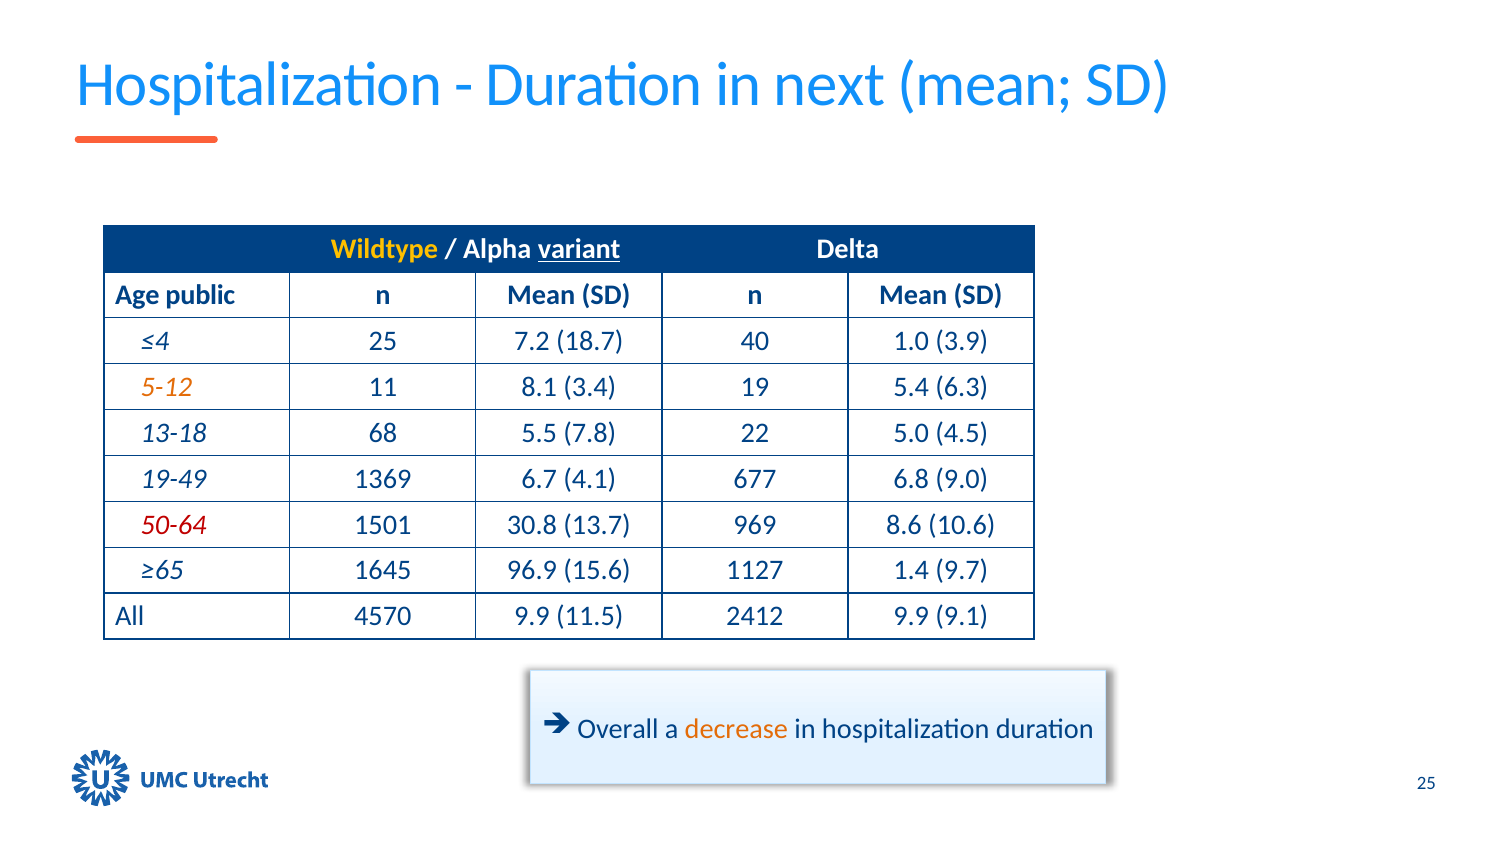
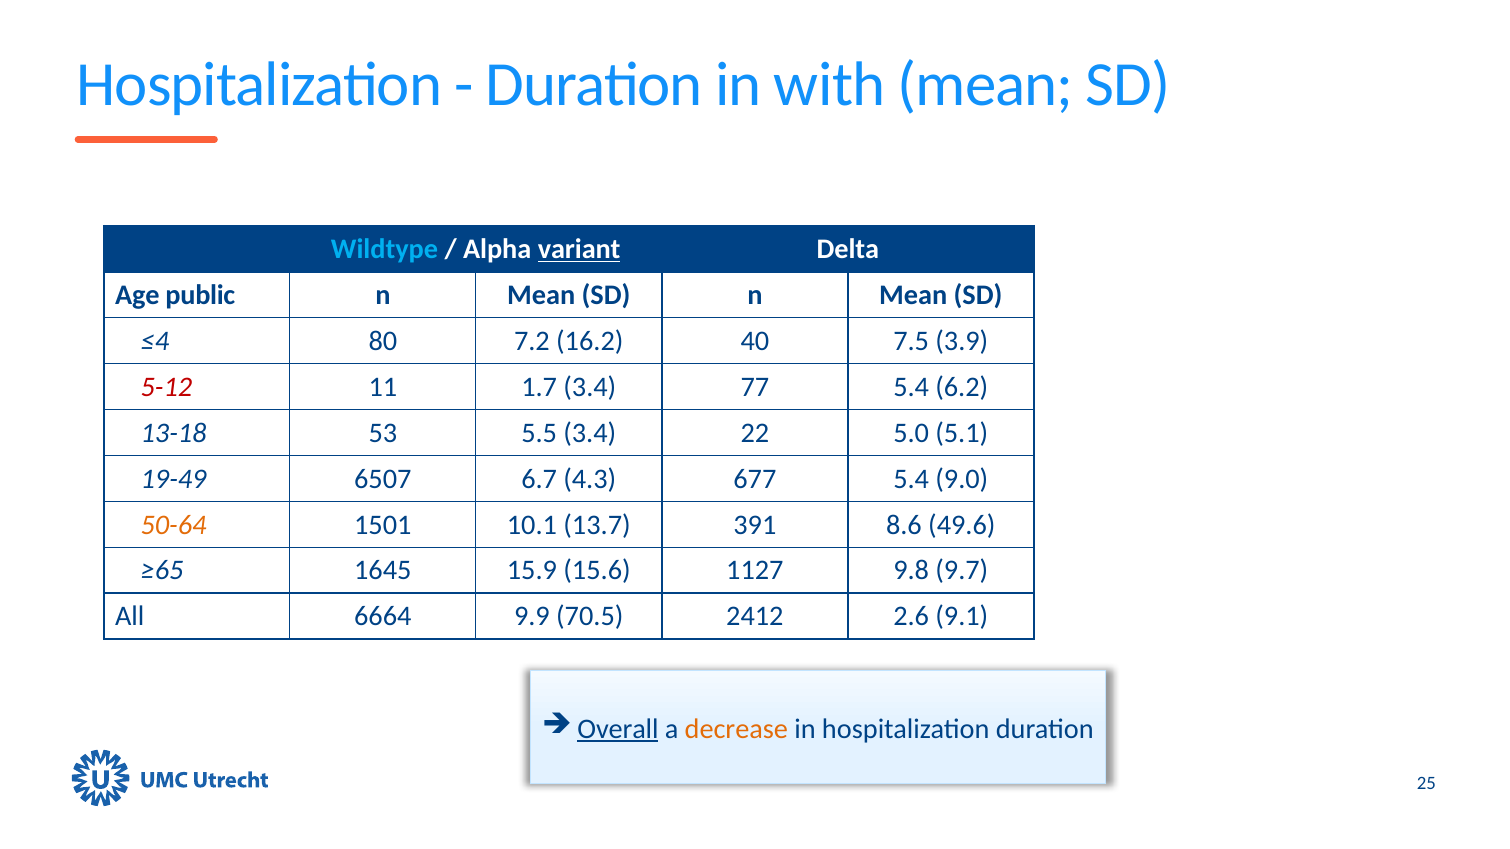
next: next -> with (830, 85)
Wildtype colour: yellow -> light blue (384, 249)
≤4 25: 25 -> 80 (383, 341)
18.7: 18.7 -> 16.2 (590, 341)
1.0: 1.0 -> 7.5 (911, 341)
5-12 colour: orange -> red (166, 387)
8.1: 8.1 -> 1.7 (539, 387)
19: 19 -> 77 (755, 387)
6.3: 6.3 -> 6.2 (962, 387)
68: 68 -> 53 (383, 433)
5.5 7.8: 7.8 -> 3.4 (590, 433)
4.5: 4.5 -> 5.1 (962, 433)
1369: 1369 -> 6507 (383, 479)
4.1: 4.1 -> 4.3 (590, 479)
677 6.8: 6.8 -> 5.4 (911, 479)
50-64 colour: red -> orange (174, 525)
30.8: 30.8 -> 10.1 (532, 525)
969: 969 -> 391 (755, 525)
10.6: 10.6 -> 49.6 (962, 525)
96.9: 96.9 -> 15.9 (532, 571)
1.4: 1.4 -> 9.8 (911, 571)
4570: 4570 -> 6664 (383, 617)
11.5: 11.5 -> 70.5 (590, 617)
2412 9.9: 9.9 -> 2.6 (911, 617)
Overall underline: none -> present (618, 729)
